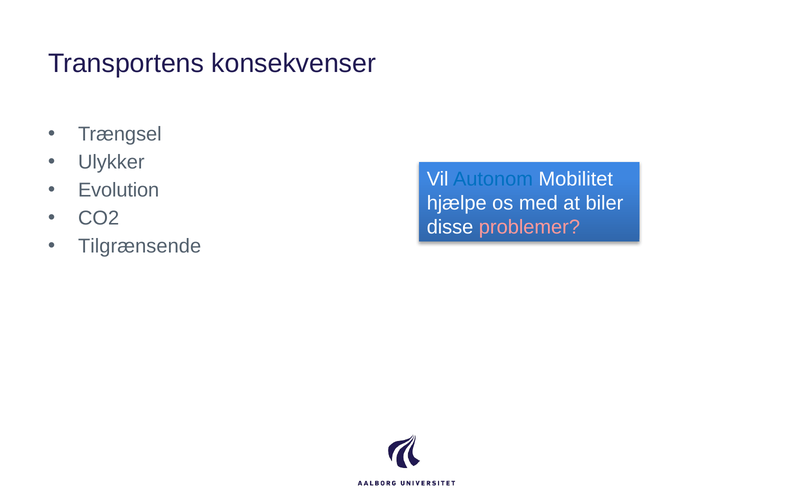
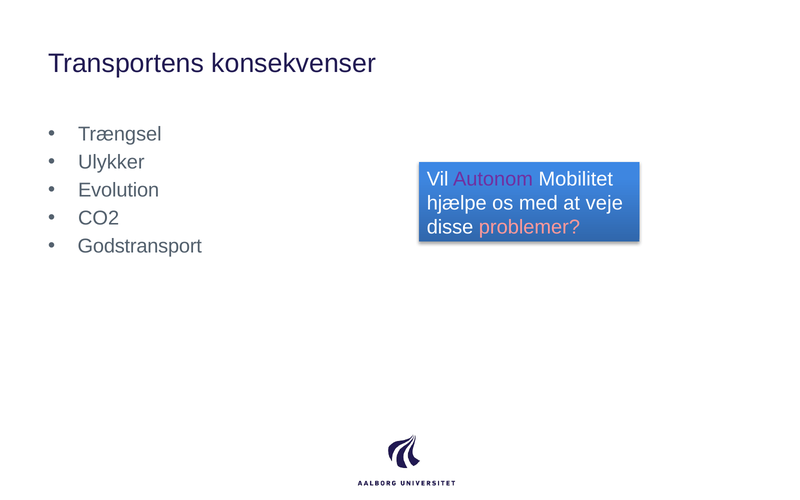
Autonom colour: blue -> purple (493, 179)
biler: biler -> veje (604, 203)
Tilgrænsende: Tilgrænsende -> Godstransport (140, 246)
